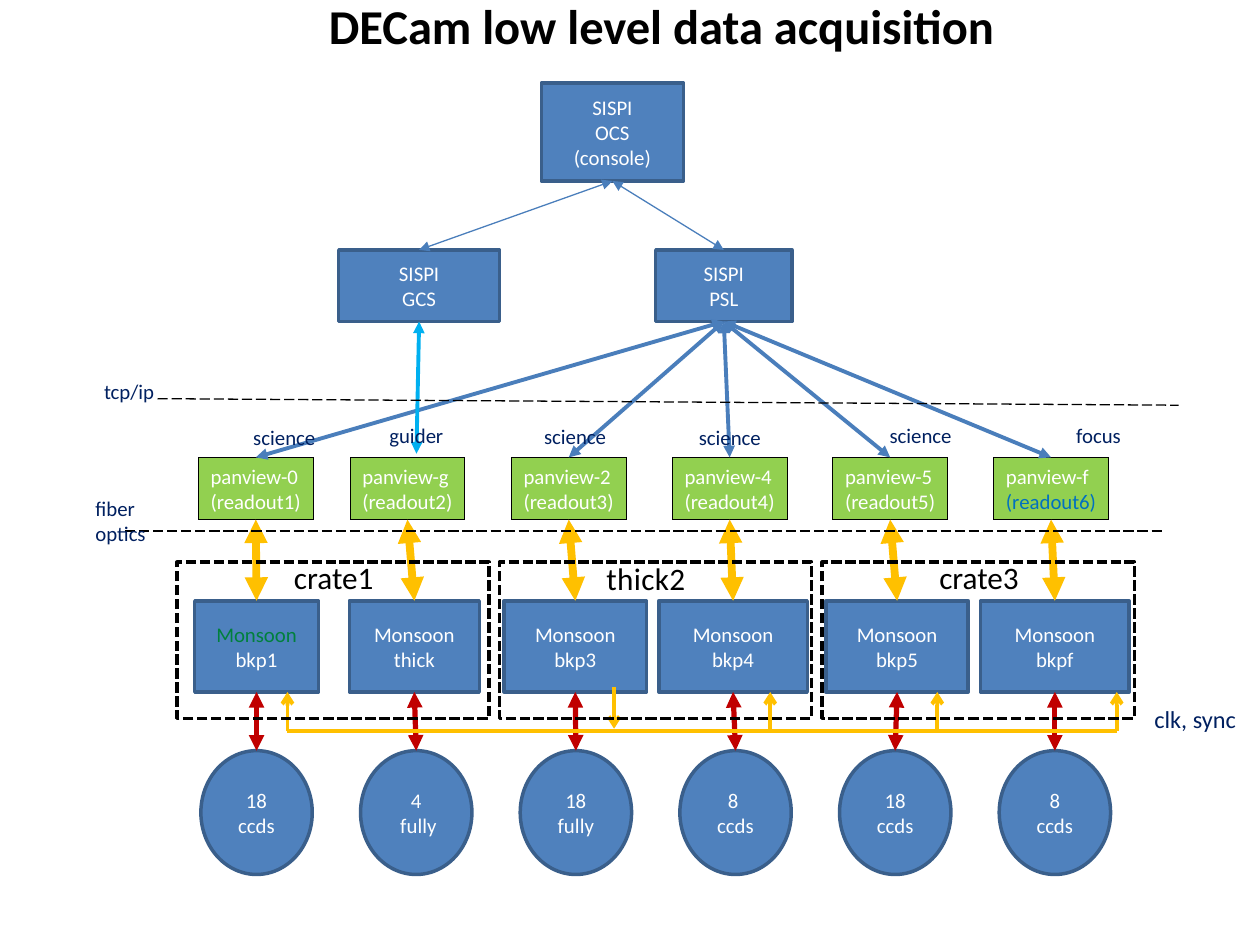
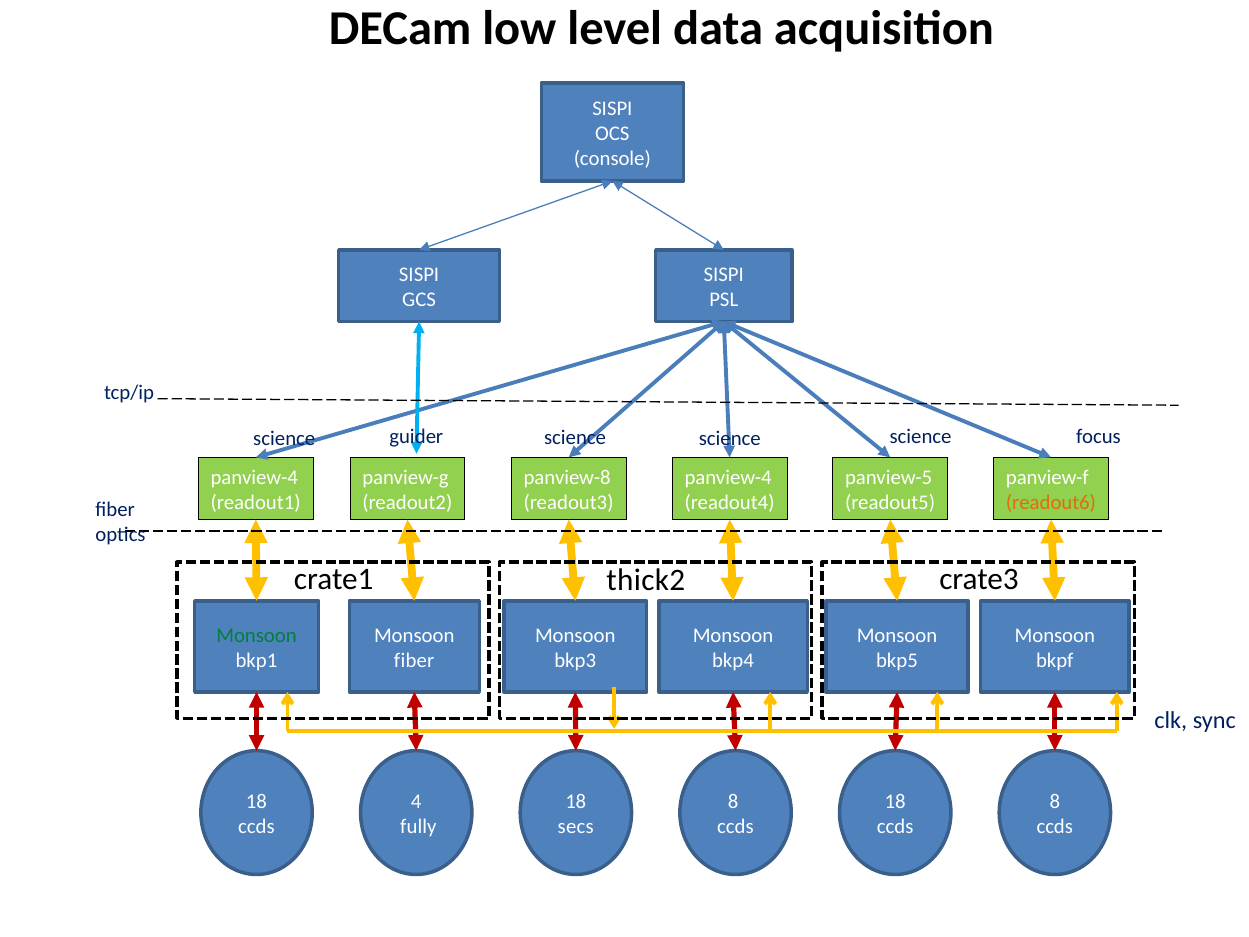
panview-0: panview-0 -> panview-4 (254, 477)
panview-2: panview-2 -> panview-8 (567, 477)
readout6 colour: blue -> orange (1051, 502)
thick: thick -> fiber (414, 660)
fully: fully -> secs (576, 826)
